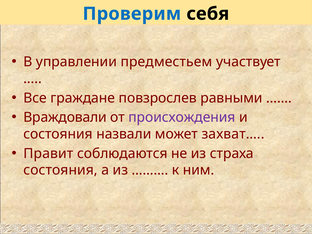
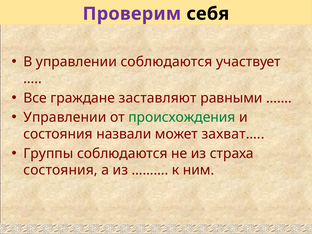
Проверим colour: blue -> purple (132, 14)
управлении предместьем: предместьем -> соблюдаются (166, 62)
повзрослев: повзрослев -> заставляют (158, 98)
Враждовали: Враждовали -> Управлении (65, 117)
происхождения colour: purple -> green (182, 117)
Правит: Правит -> Группы (48, 153)
